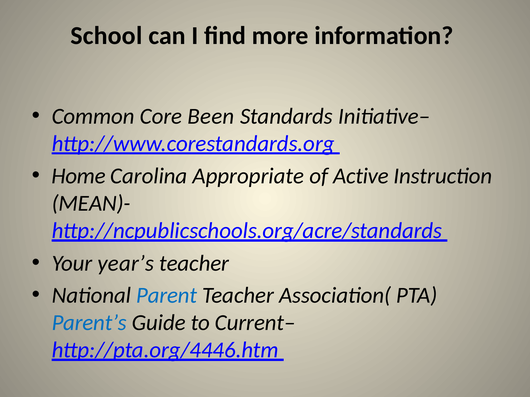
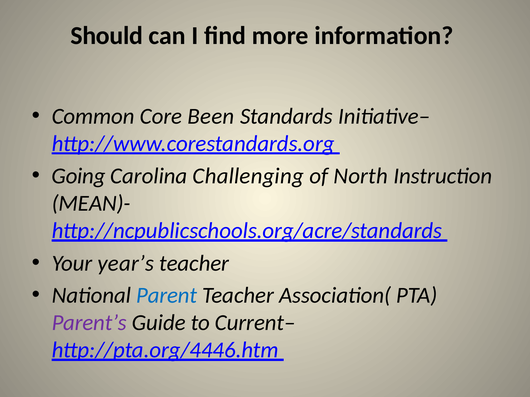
School: School -> Should (107, 36)
Home: Home -> Going (79, 176)
Appropriate: Appropriate -> Challenging (248, 176)
Active: Active -> North (361, 176)
Parent’s colour: blue -> purple (89, 323)
